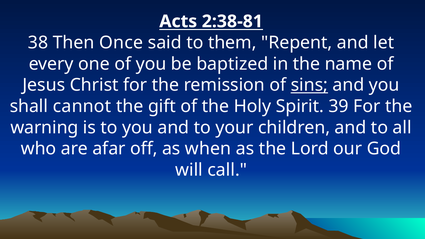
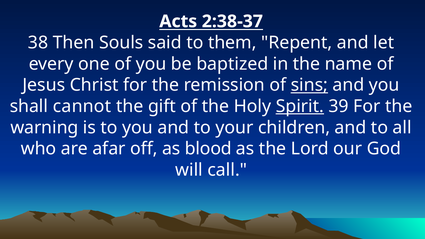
2:38-81: 2:38-81 -> 2:38-37 (232, 21)
Once: Once -> Souls (121, 43)
Spirit underline: none -> present (300, 106)
when: when -> blood (208, 149)
